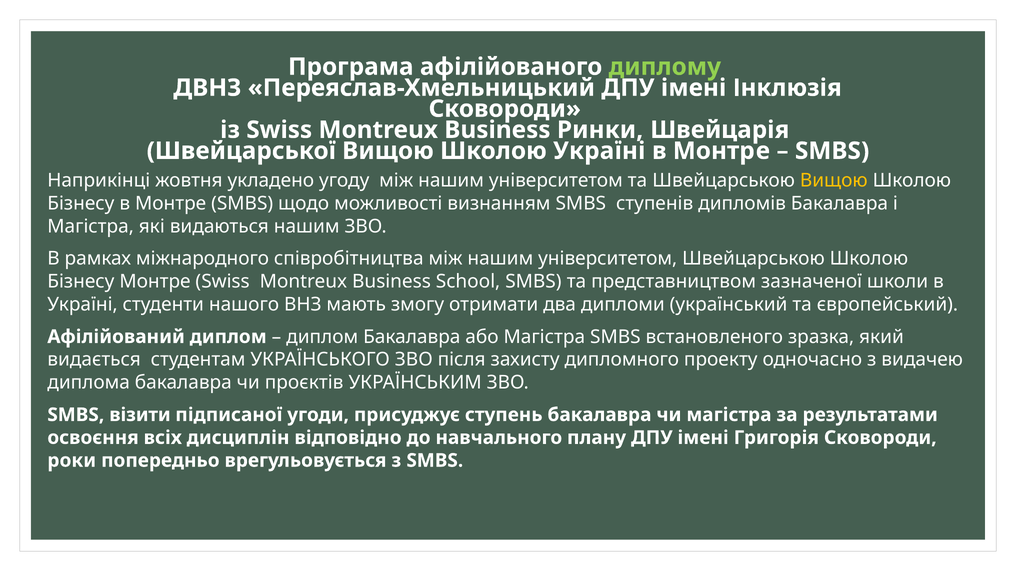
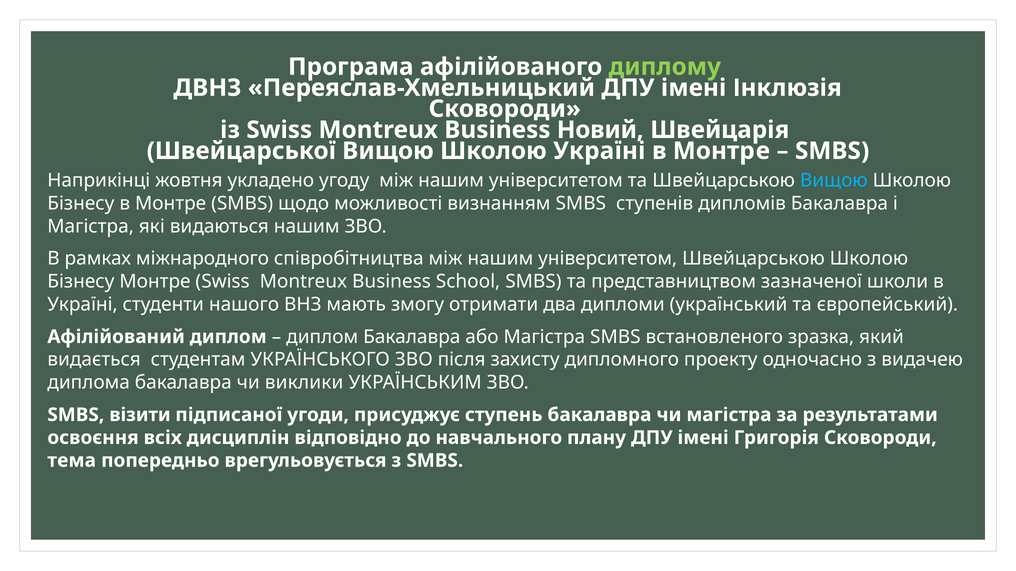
Ринки: Ринки -> Новий (600, 130)
Вищою colour: yellow -> light blue (834, 181)
проєктів: проєктів -> виклики (304, 383)
роки: роки -> тема (72, 461)
